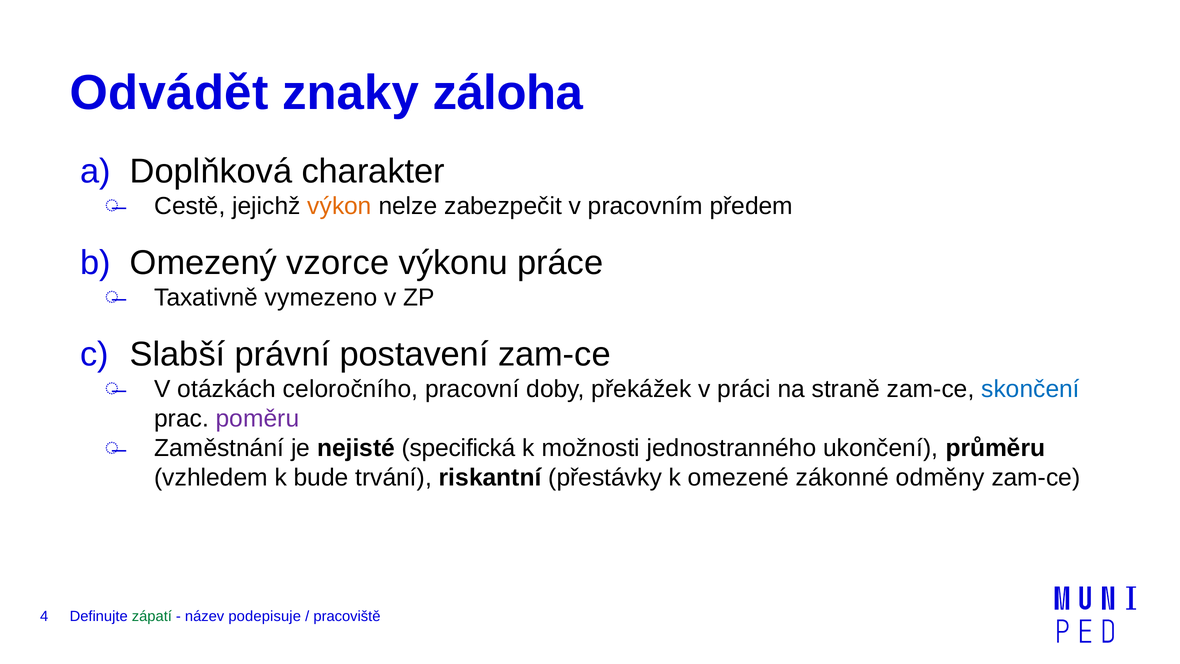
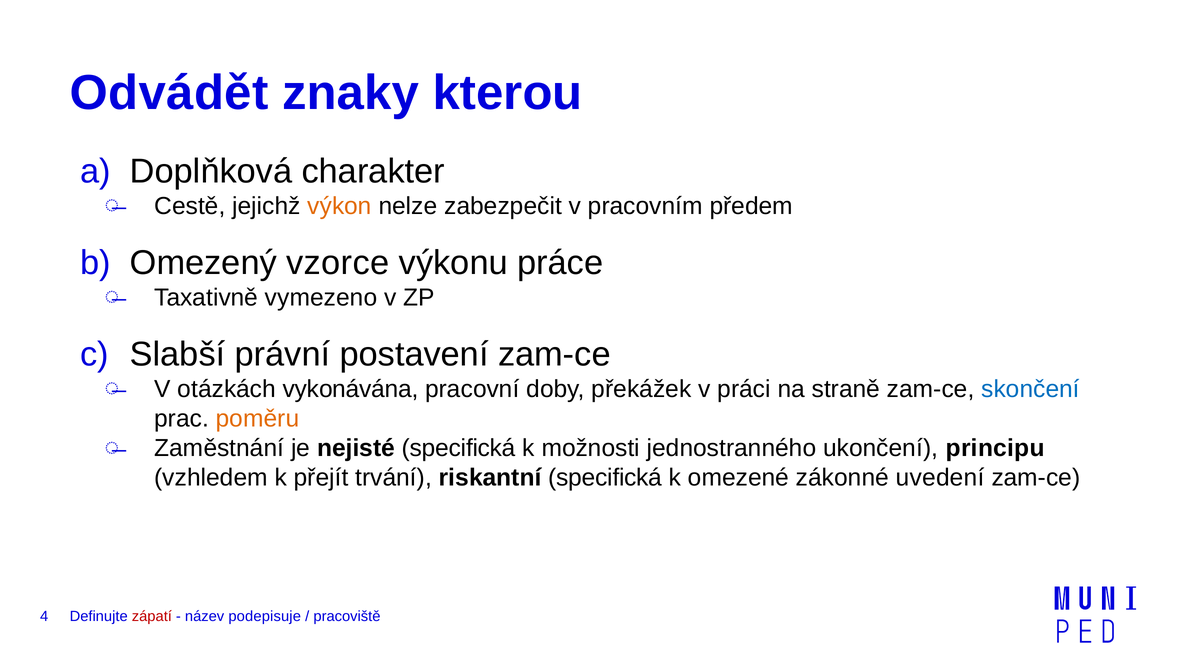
záloha: záloha -> kterou (507, 93)
celoročního: celoročního -> vykonávána (351, 389)
poměru colour: purple -> orange (258, 419)
průměru: průměru -> principu (995, 448)
bude: bude -> přejít (321, 478)
riskantní přestávky: přestávky -> specifická (605, 478)
odměny: odměny -> uvedení (940, 478)
zápatí colour: green -> red (152, 616)
